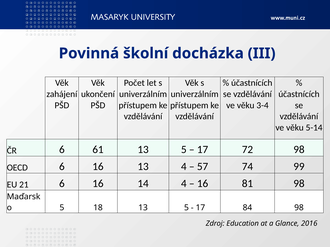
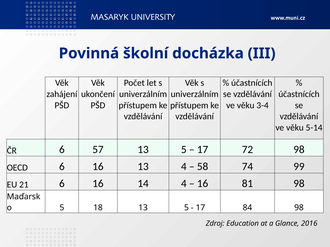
61: 61 -> 57 (98, 150)
57: 57 -> 58 (203, 167)
